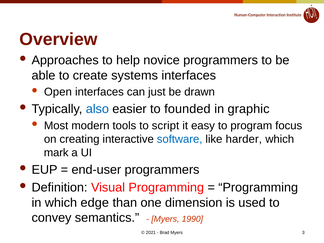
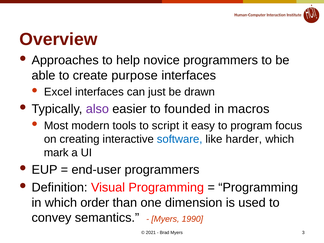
systems: systems -> purpose (135, 75)
Open: Open -> Excel (58, 92)
also colour: blue -> purple (97, 109)
graphic: graphic -> macros (249, 109)
edge: edge -> order (95, 203)
